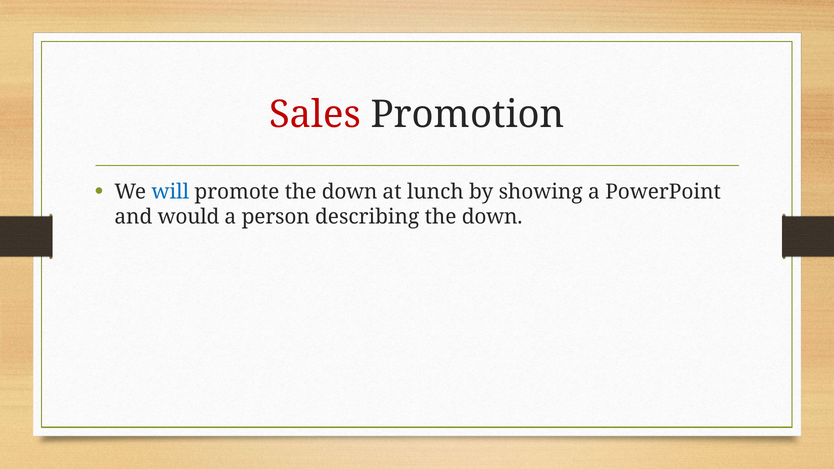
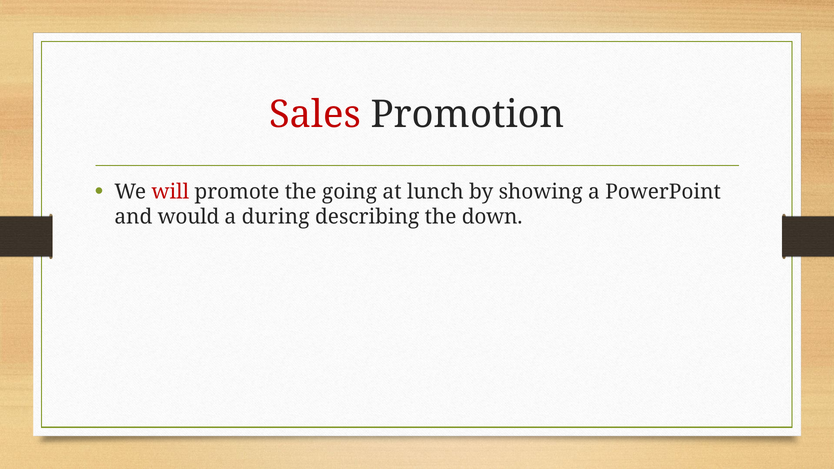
will colour: blue -> red (170, 192)
promote the down: down -> going (349, 192)
person: person -> during (276, 217)
